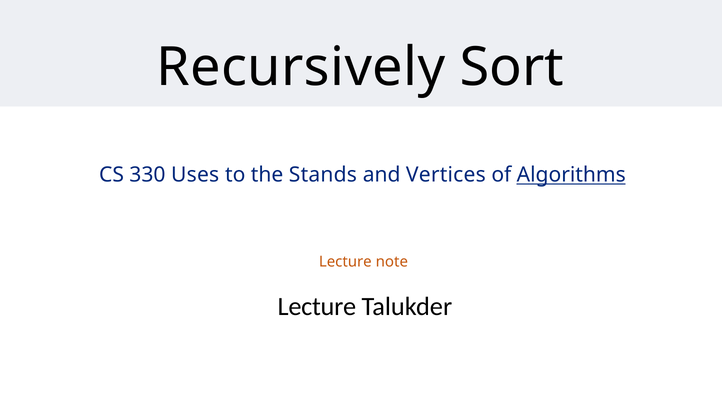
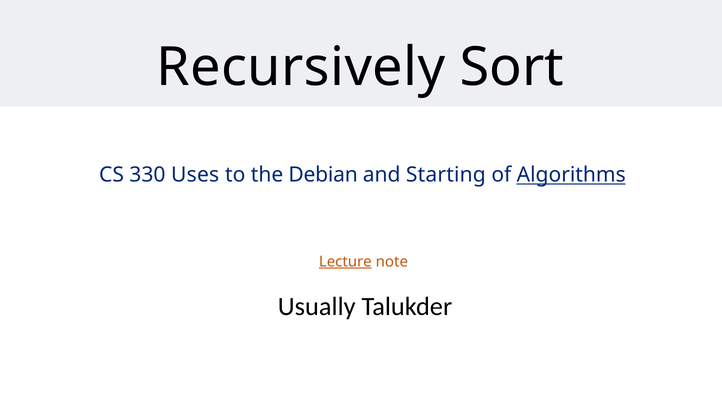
Stands: Stands -> Debian (323, 175)
Vertices: Vertices -> Starting (446, 175)
Lecture underline: none -> present (345, 262)
Lecture: Lecture -> Usually (317, 307)
